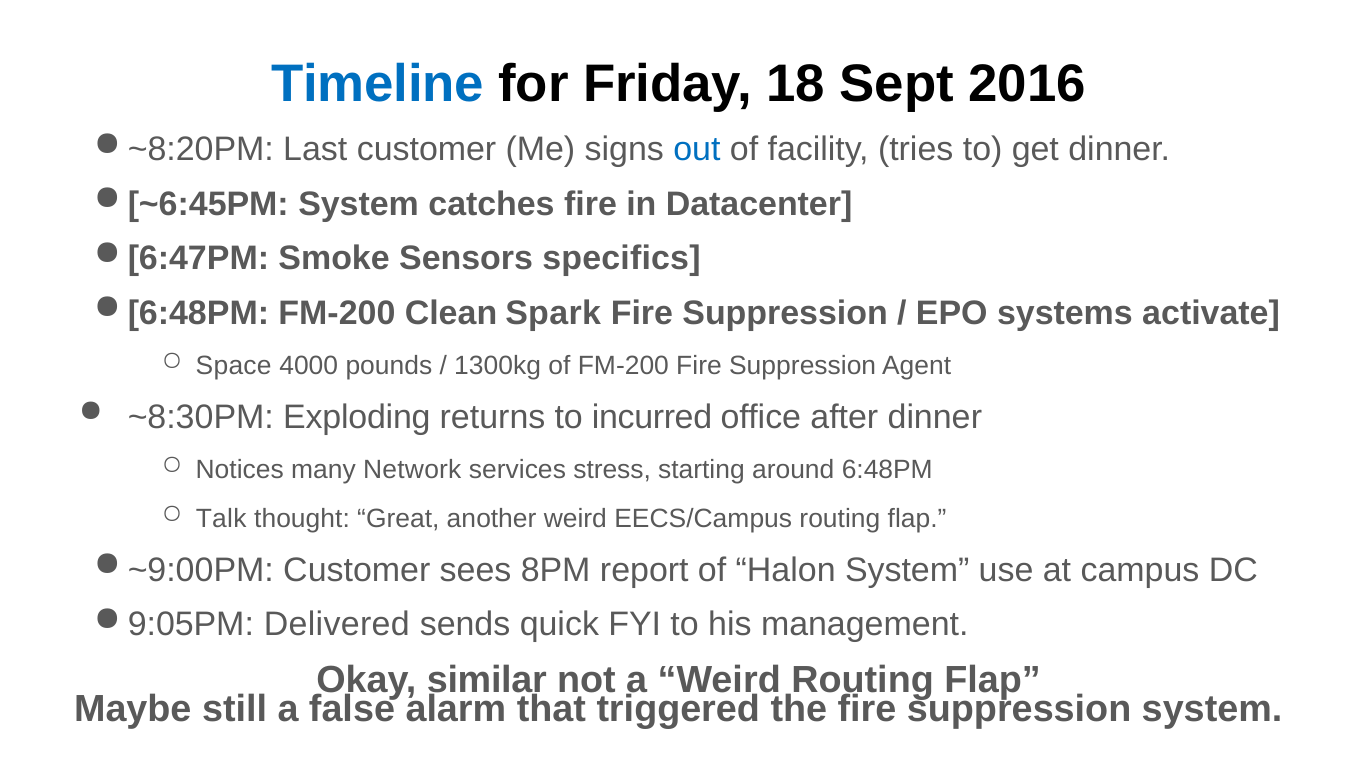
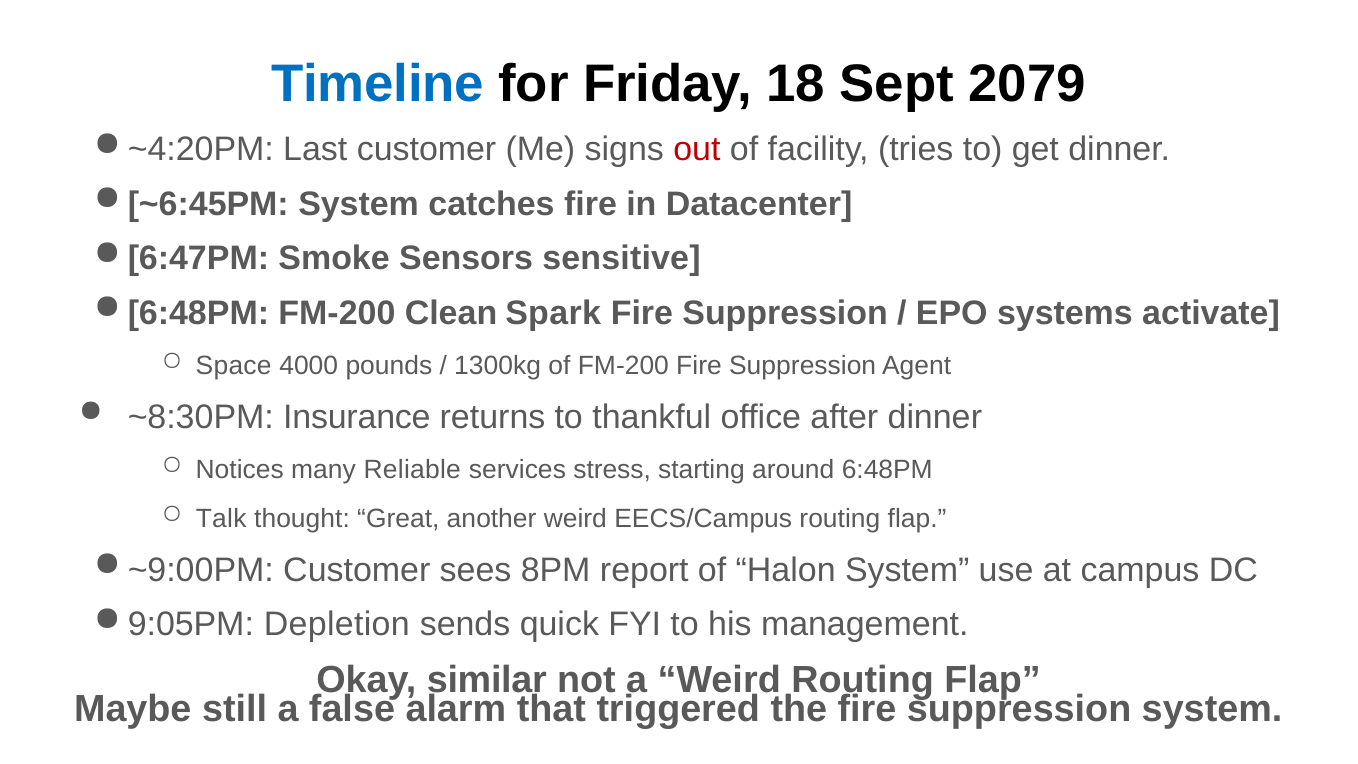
2016: 2016 -> 2079 (1027, 84)
~8:20PM: ~8:20PM -> ~4:20PM (201, 149)
out colour: blue -> red (697, 149)
specifics: specifics -> sensitive (621, 258)
Exploding: Exploding -> Insurance (357, 417)
incurred: incurred -> thankful (652, 417)
Network: Network -> Reliable (412, 470)
Delivered: Delivered -> Depletion (337, 624)
